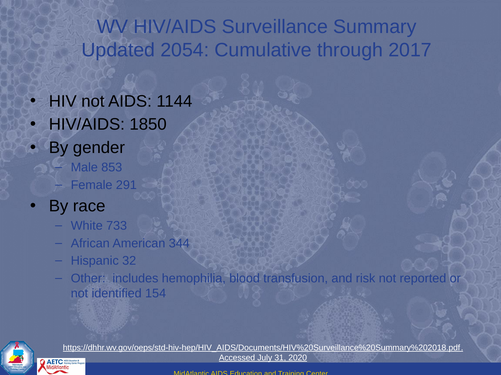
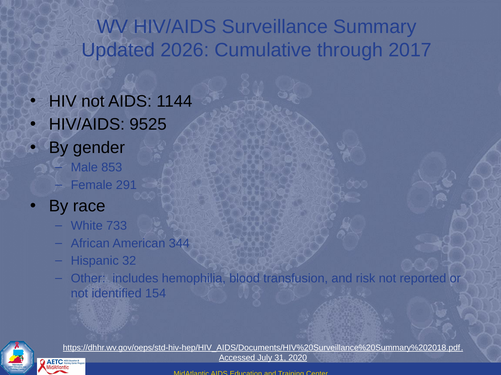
2054: 2054 -> 2026 (185, 50)
1850: 1850 -> 9525 (148, 125)
